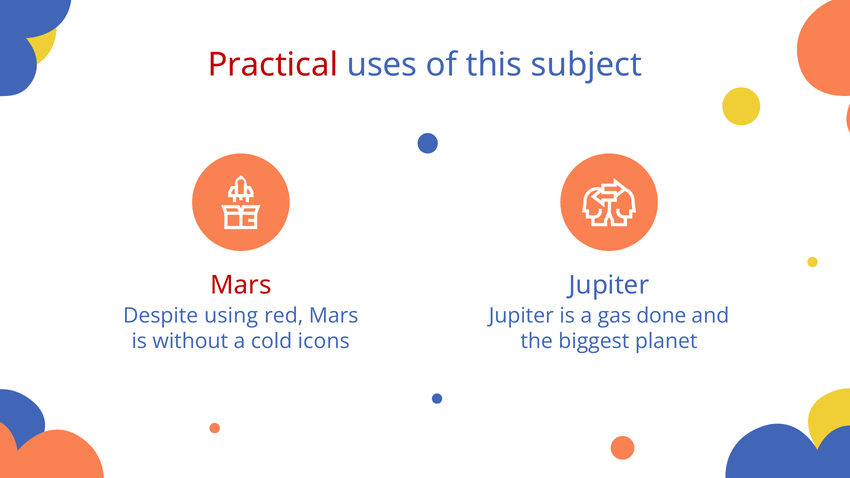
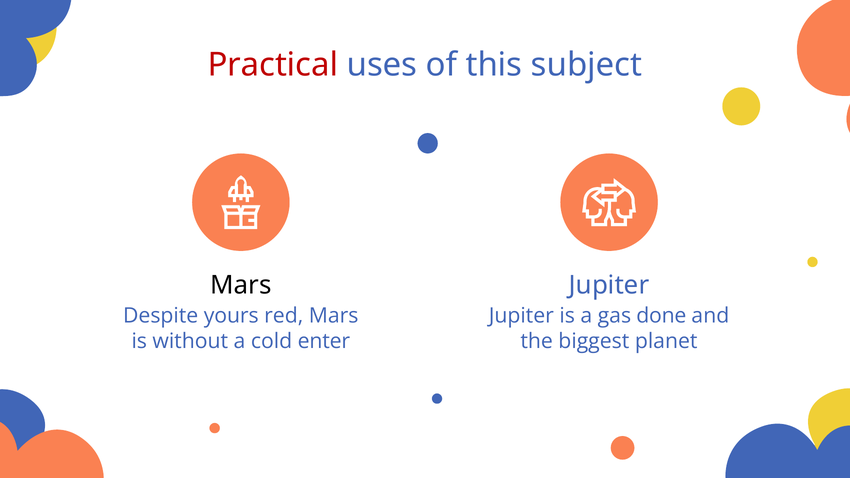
Mars colour: red -> black (241, 285)
using: using -> yours (231, 316)
icons: icons -> enter (324, 341)
